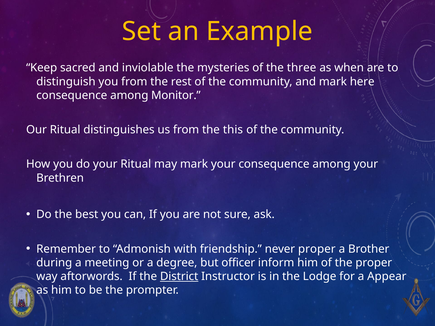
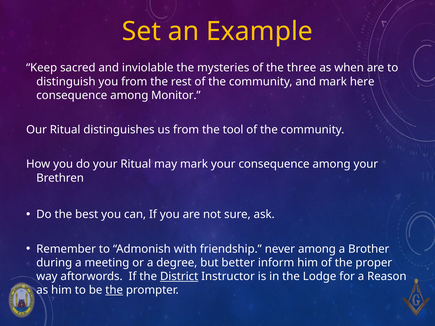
this: this -> tool (233, 130)
never proper: proper -> among (317, 249)
officer: officer -> better (238, 263)
Appear: Appear -> Reason (387, 277)
the underline: none -> present (114, 290)
